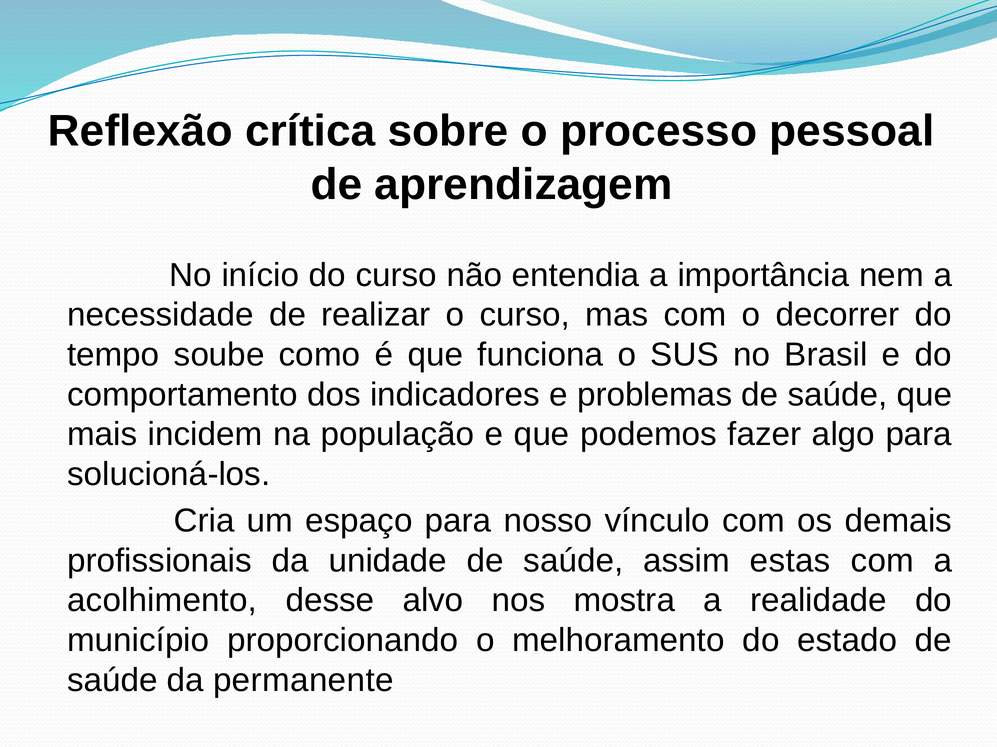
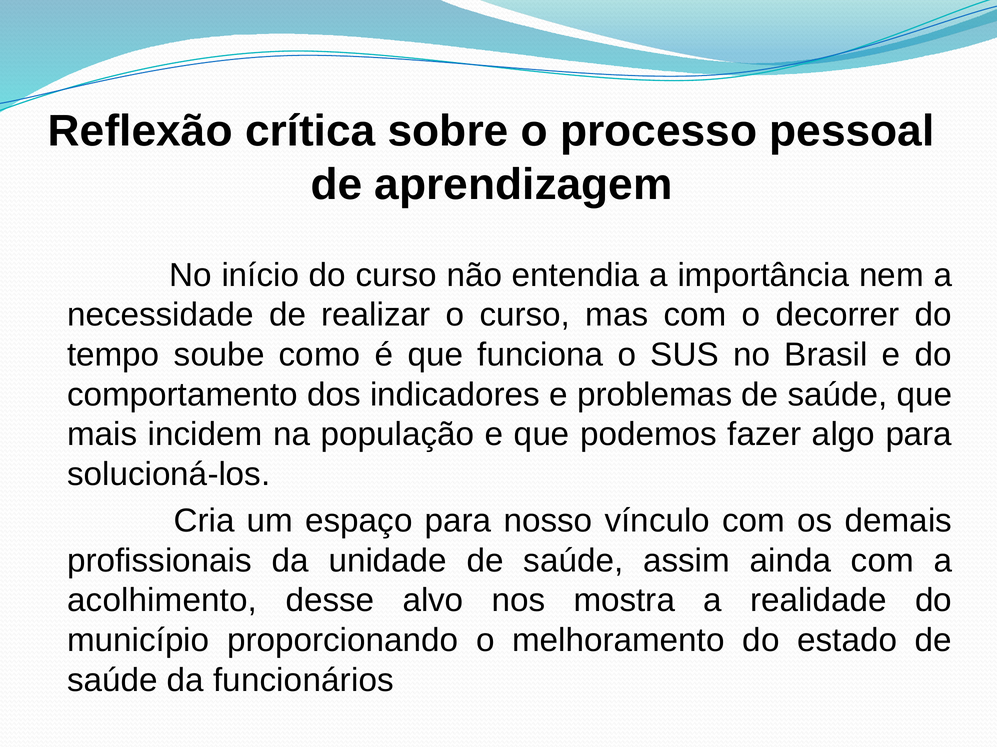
estas: estas -> ainda (790, 561)
permanente: permanente -> funcionários (303, 681)
